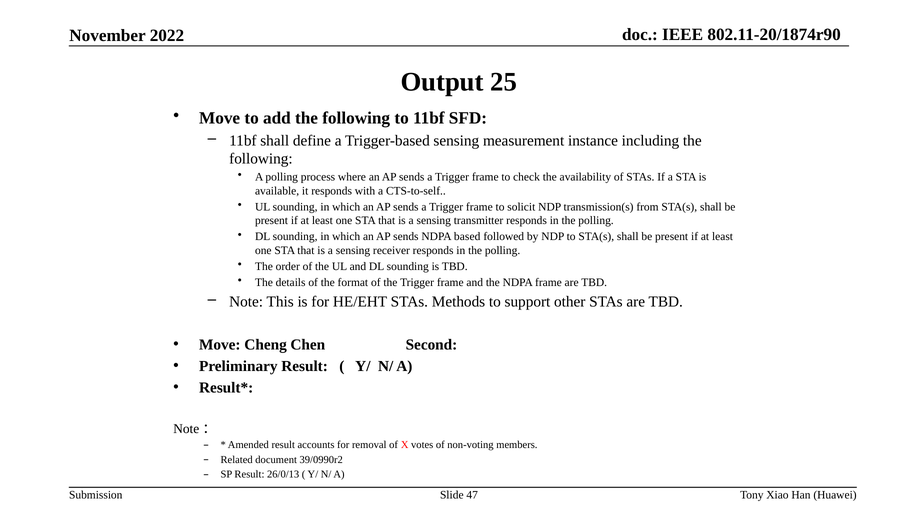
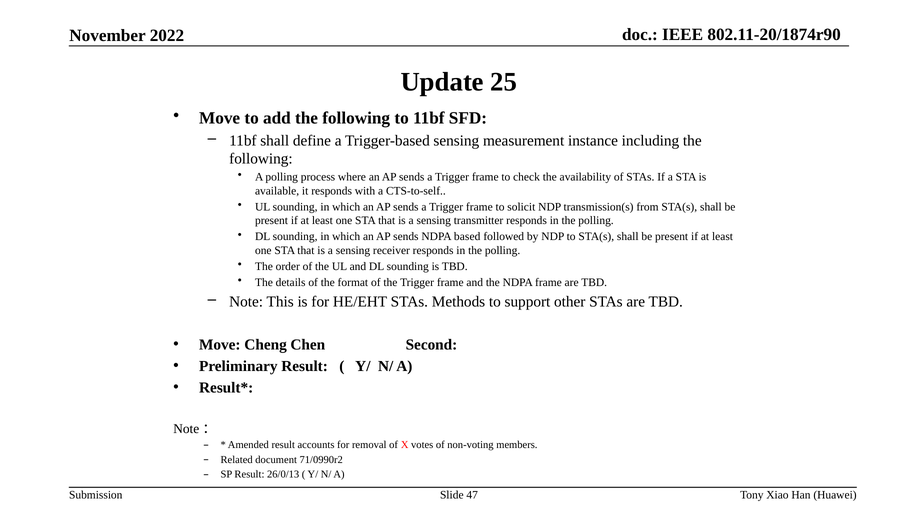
Output: Output -> Update (442, 82)
39/0990r2: 39/0990r2 -> 71/0990r2 (321, 460)
